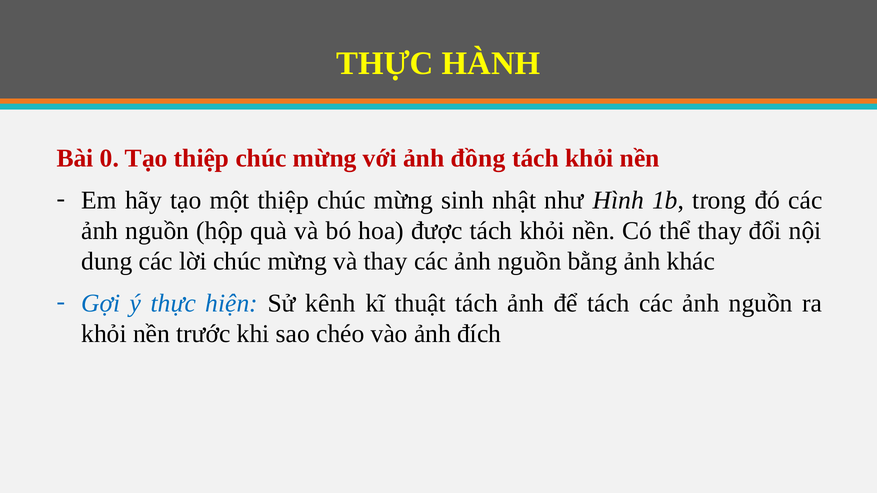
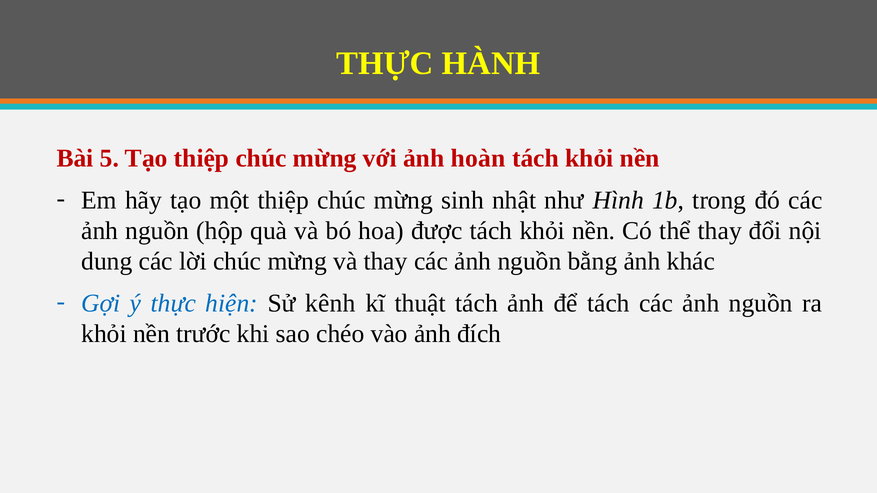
0: 0 -> 5 (109, 159)
đồng: đồng -> hoàn (478, 159)
